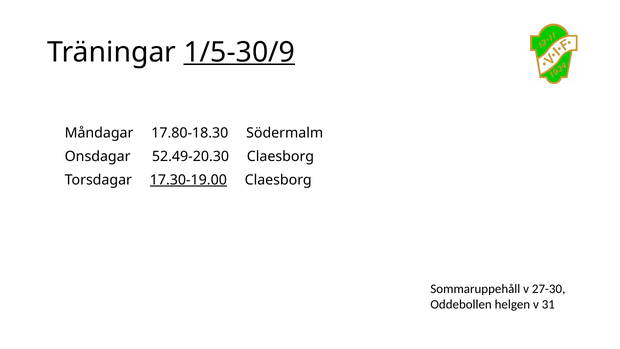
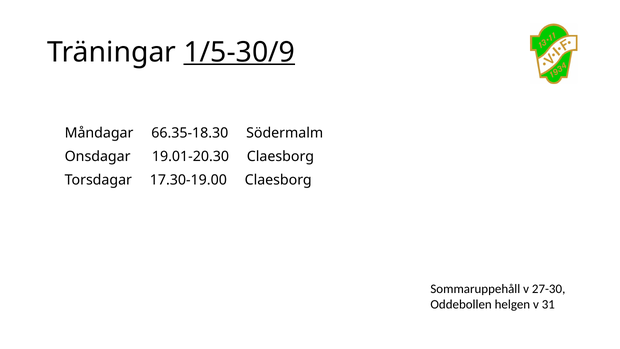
17.80-18.30: 17.80-18.30 -> 66.35-18.30 (190, 133)
52.49-20.30: 52.49-20.30 -> 19.01-20.30 (191, 156)
17.30-19.00 underline: present -> none (188, 180)
